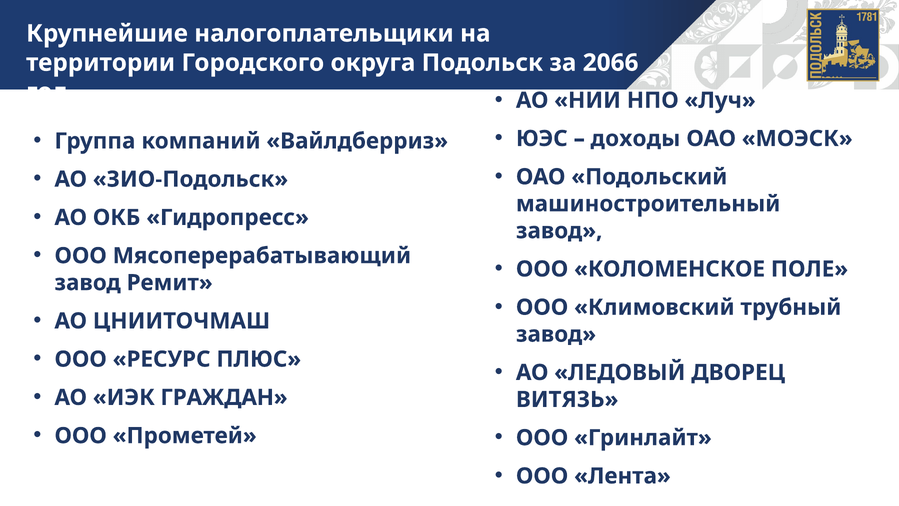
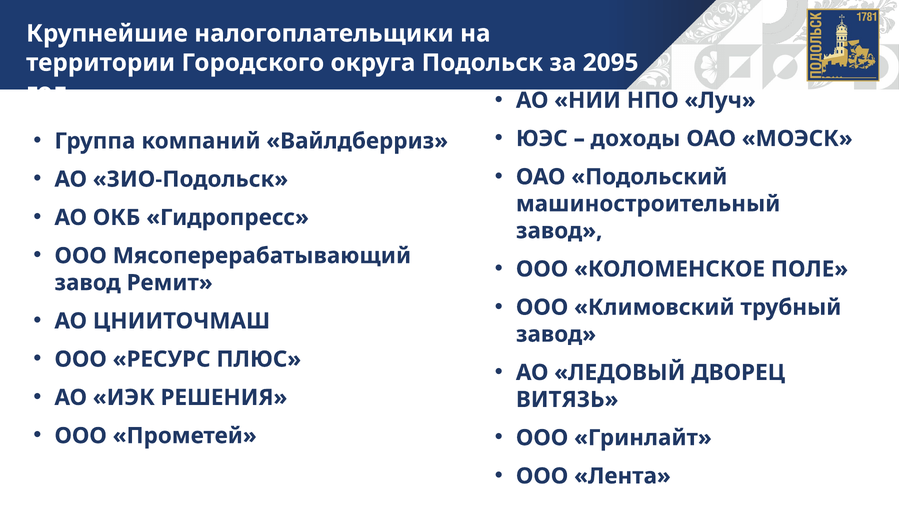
2066: 2066 -> 2095 (611, 63)
ГРАЖДАН: ГРАЖДАН -> РЕШЕНИЯ (224, 397)
